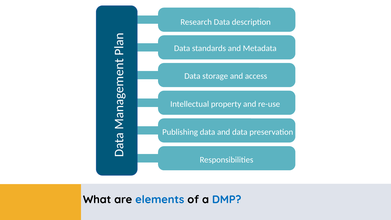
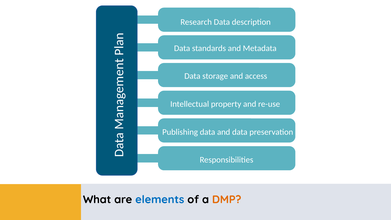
DMP colour: blue -> orange (227, 199)
